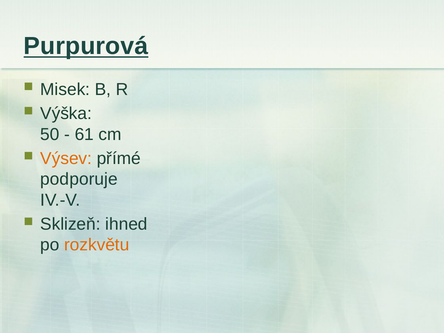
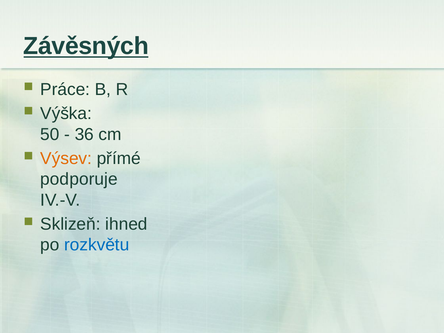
Purpurová: Purpurová -> Závěsných (86, 46)
Misek: Misek -> Práce (65, 89)
61: 61 -> 36 (84, 134)
rozkvětu colour: orange -> blue (97, 245)
